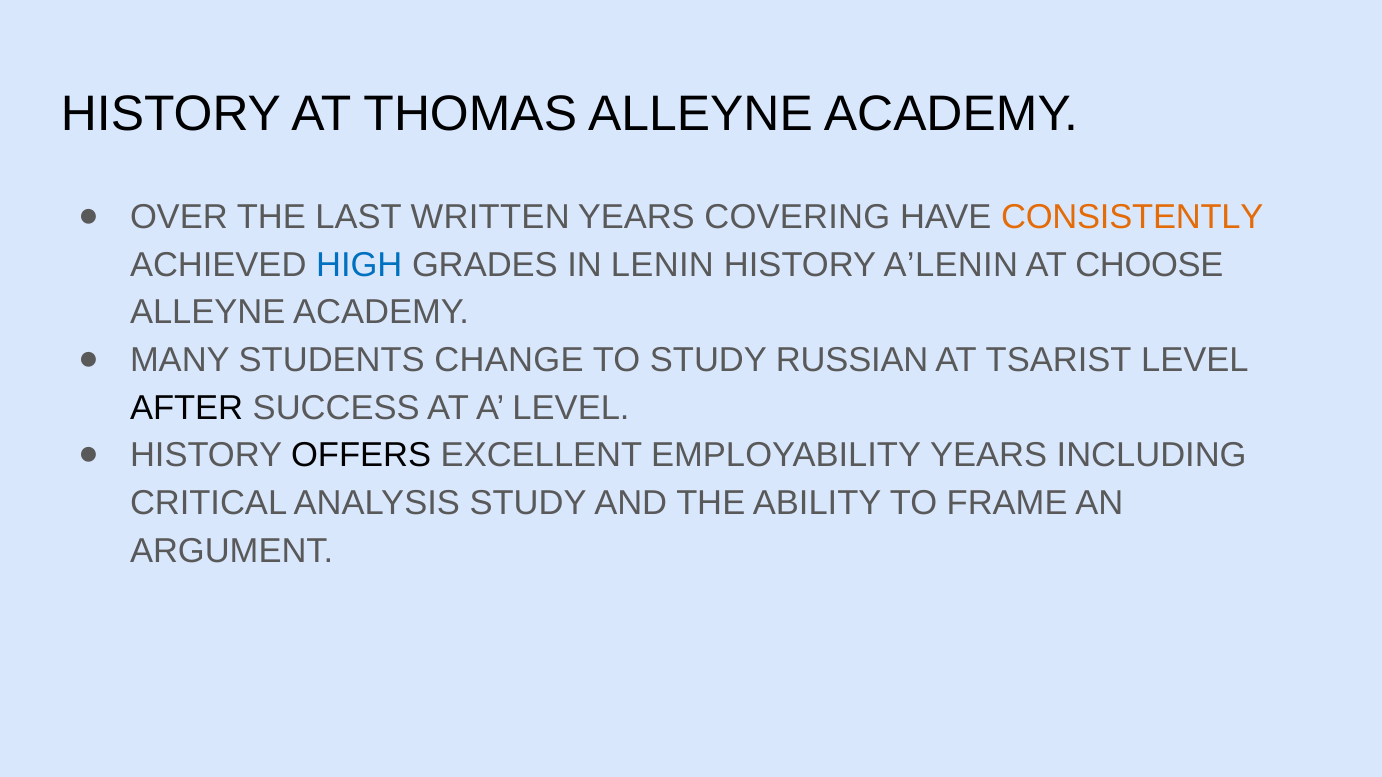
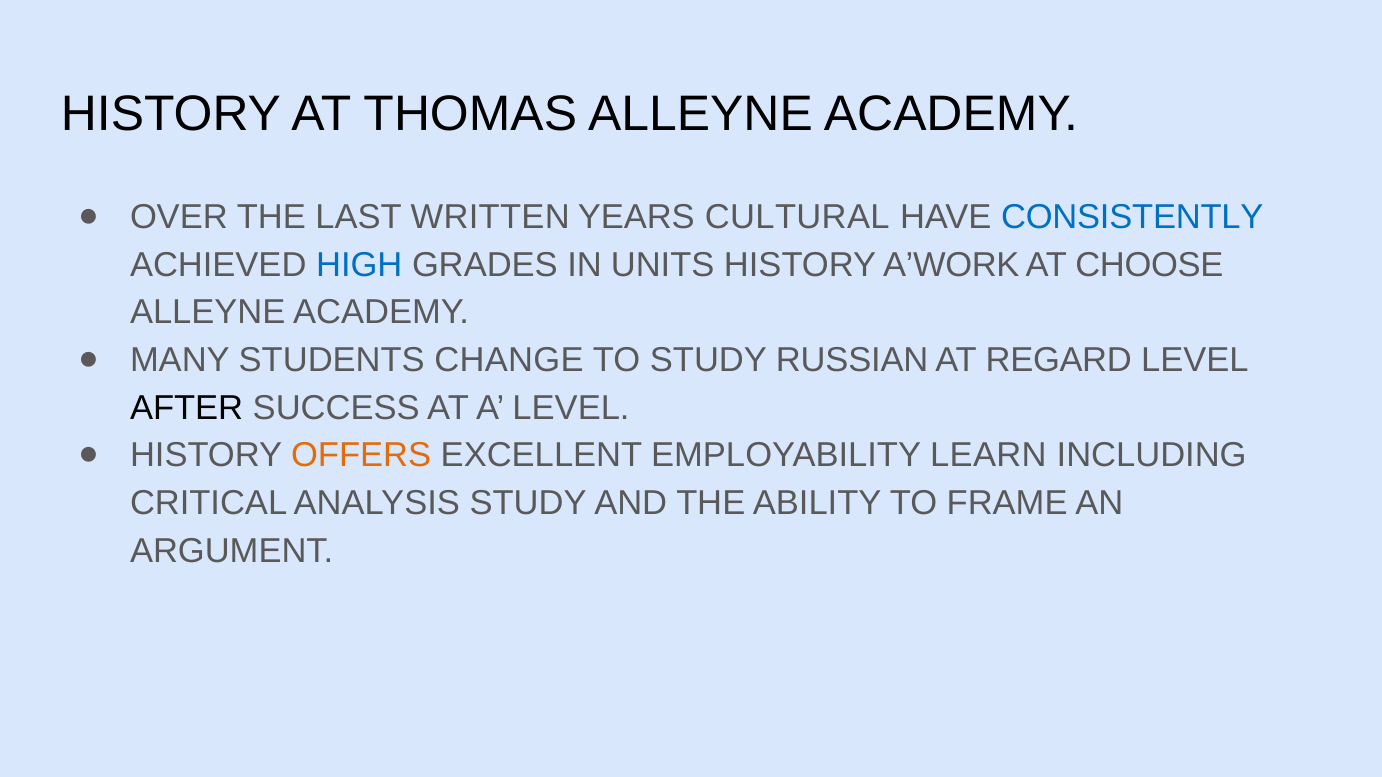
COVERING: COVERING -> CULTURAL (797, 217)
CONSISTENTLY colour: orange -> blue (1132, 217)
LENIN: LENIN -> UNITS (663, 265)
A’LENIN: A’LENIN -> A’WORK (951, 265)
TSARIST: TSARIST -> REGARD (1059, 360)
OFFERS colour: black -> orange (361, 456)
EMPLOYABILITY YEARS: YEARS -> LEARN (988, 456)
